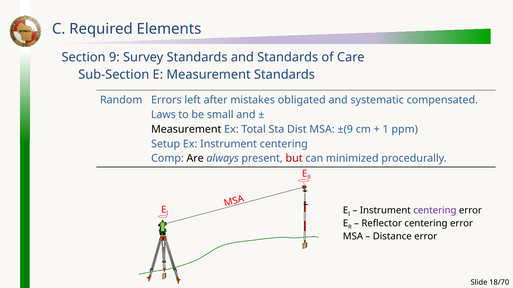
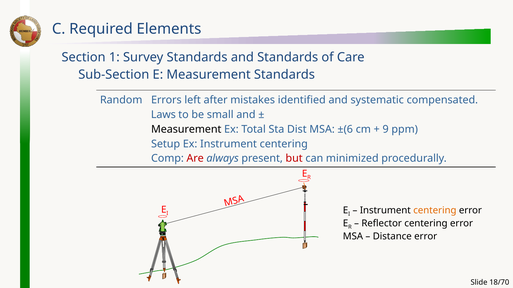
9: 9 -> 1 (114, 57)
obligated: obligated -> identified (302, 100)
±(9: ±(9 -> ±(6 (345, 129)
1: 1 -> 9 (386, 129)
Are colour: black -> red (195, 159)
centering colour: purple -> orange (435, 211)
